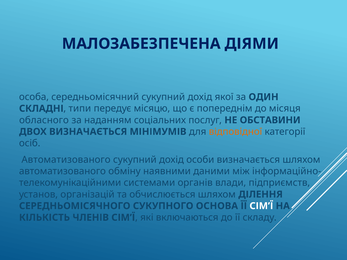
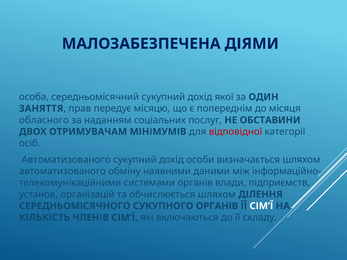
СКЛАДНІ: СКЛАДНІ -> ЗАНЯТТЯ (41, 109)
типи: типи -> прав (80, 109)
ДВОХ ВИЗНАЧАЄТЬСЯ: ВИЗНАЧАЄТЬСЯ -> ОТРИМУВАЧАМ (88, 132)
відповідної colour: orange -> red (235, 132)
СУКУПНОГО ОСНОВА: ОСНОВА -> ОРГАНІВ (217, 206)
